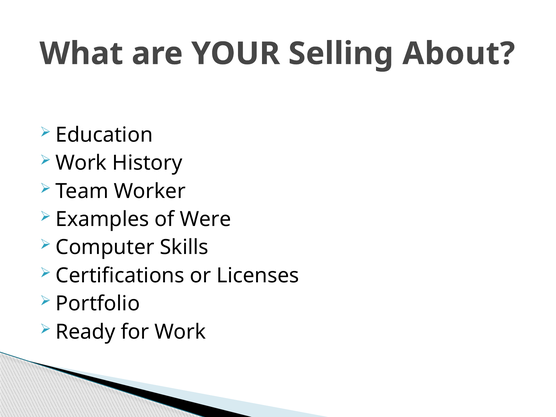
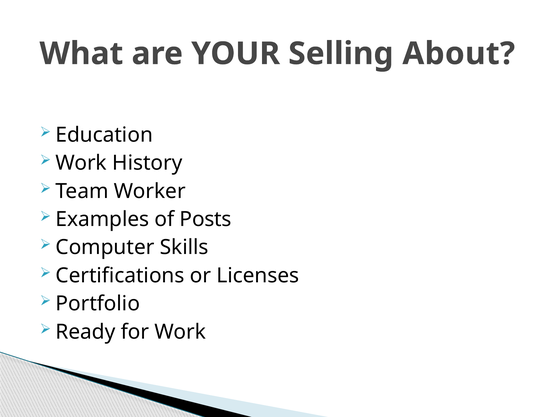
Were: Were -> Posts (206, 219)
